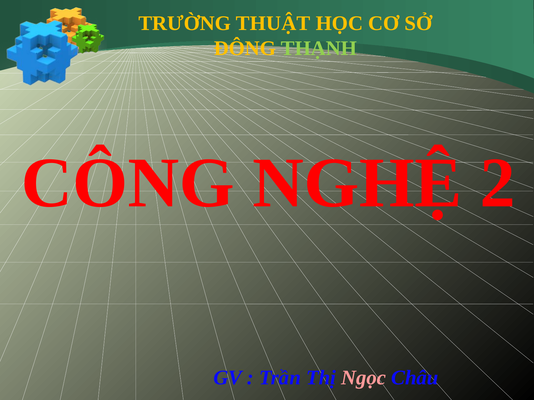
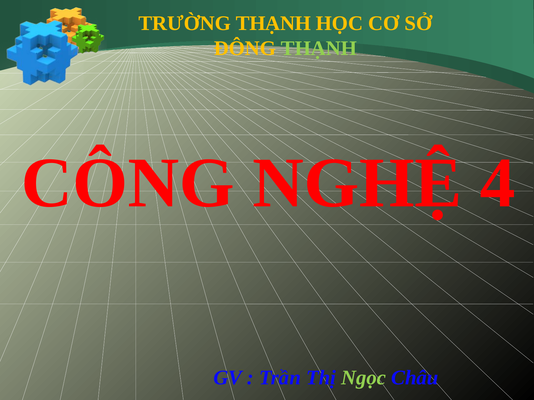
TRƯỜNG THUẬT: THUẬT -> THẠNH (273, 23)
2: 2 -> 4 (498, 183)
Ngọc colour: pink -> light green (364, 378)
